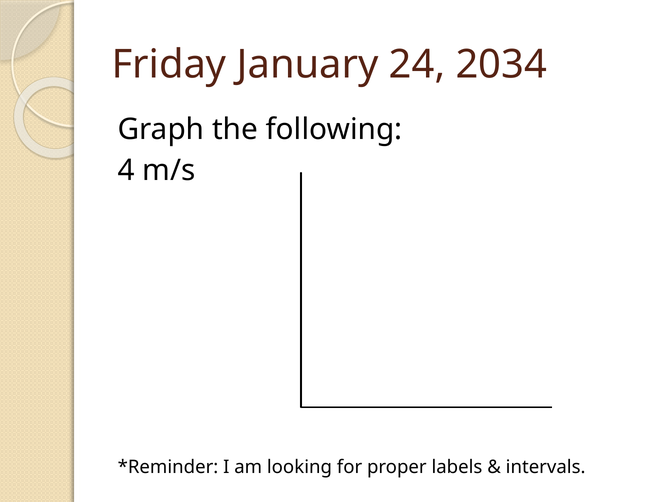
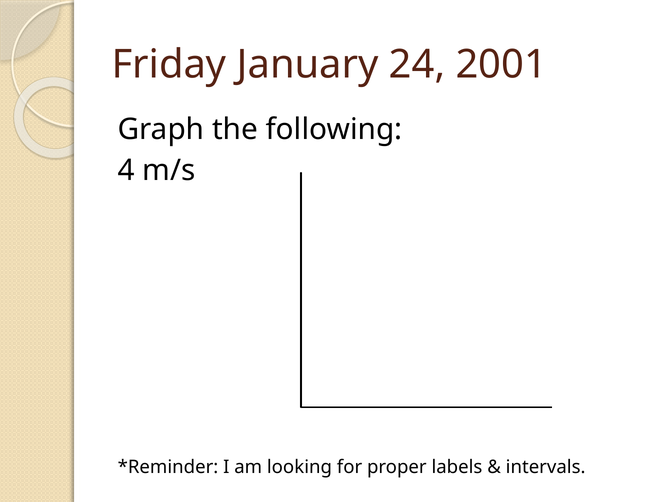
2034: 2034 -> 2001 (501, 65)
